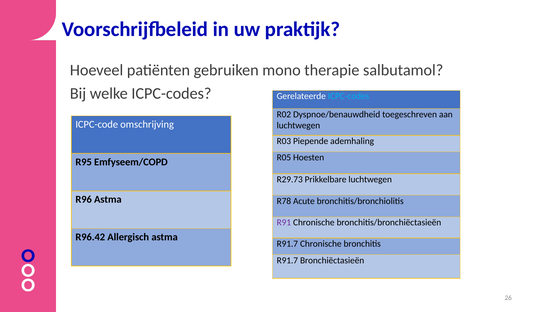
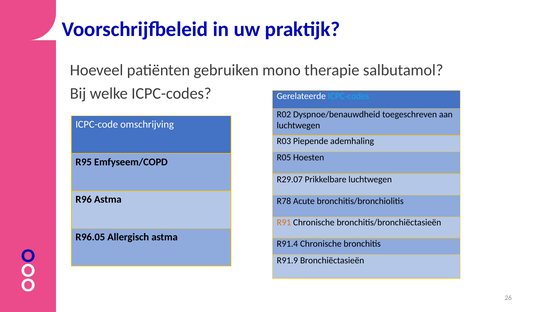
R29.73: R29.73 -> R29.07 (290, 179)
R91 colour: purple -> orange (284, 222)
R96.42: R96.42 -> R96.05 (90, 237)
R91.7: R91.7 -> R91.4 (287, 244)
R91.7: R91.7 -> R91.9 (287, 260)
